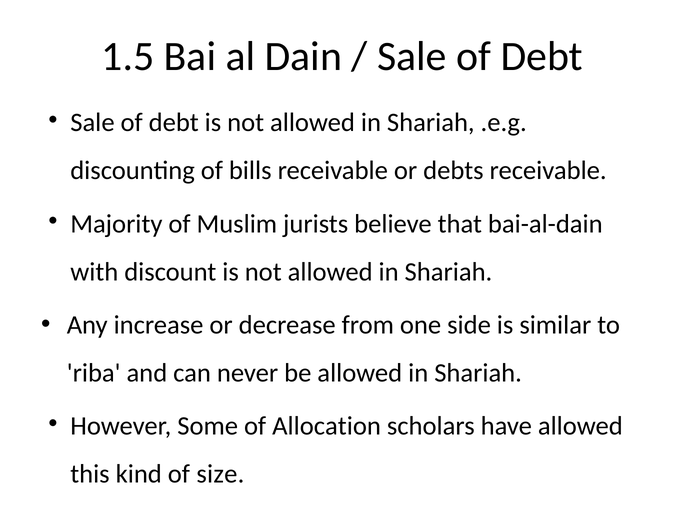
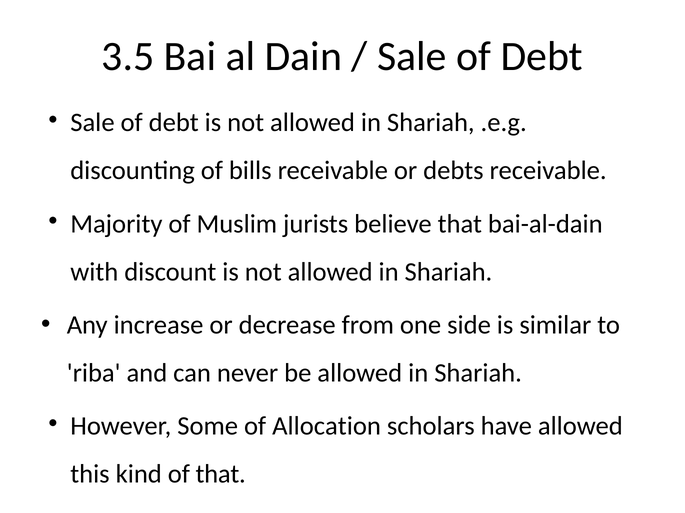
1.5: 1.5 -> 3.5 (128, 57)
of size: size -> that (221, 475)
